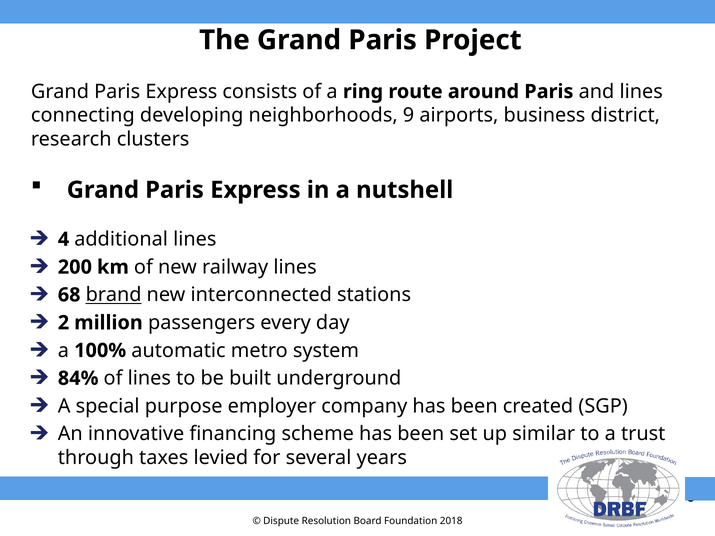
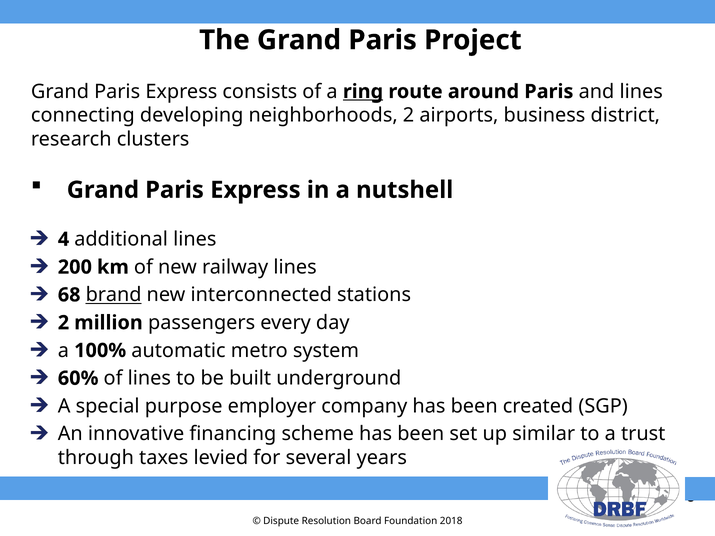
ring underline: none -> present (363, 92)
neighborhoods 9: 9 -> 2 (409, 115)
84%: 84% -> 60% (78, 378)
